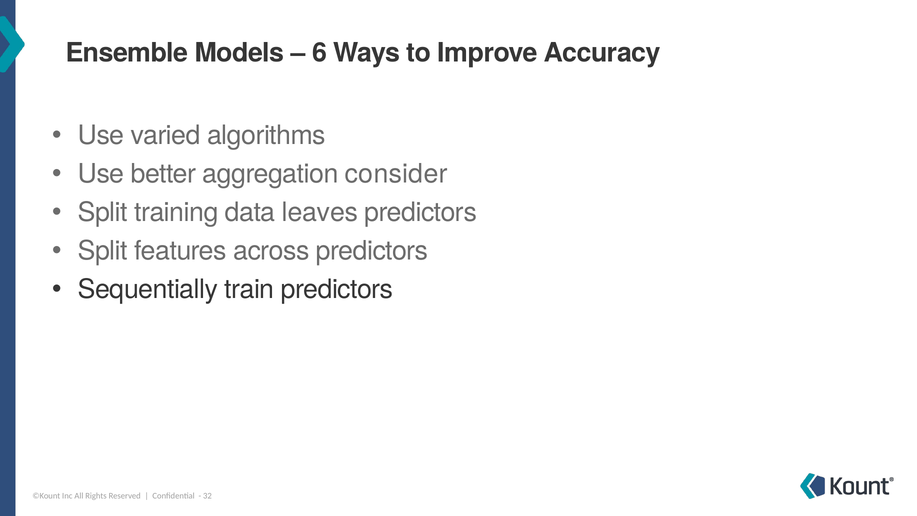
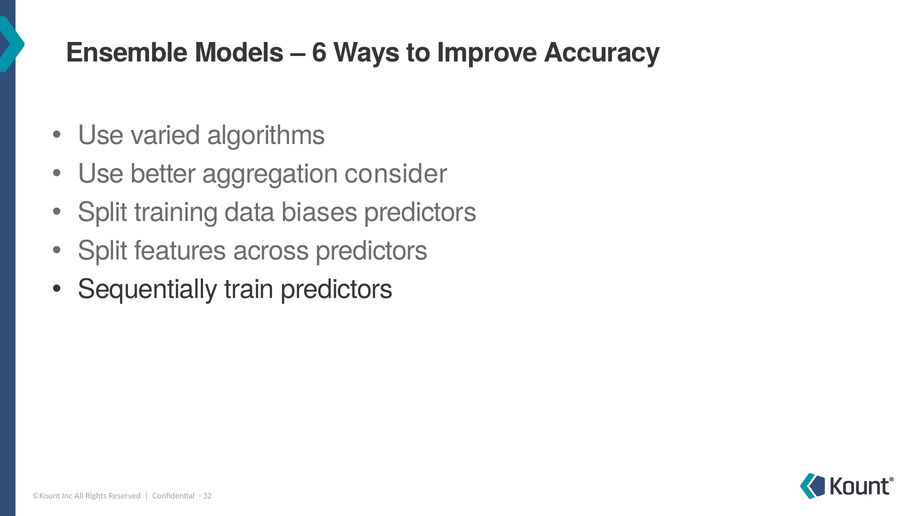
leaves: leaves -> biases (320, 212)
